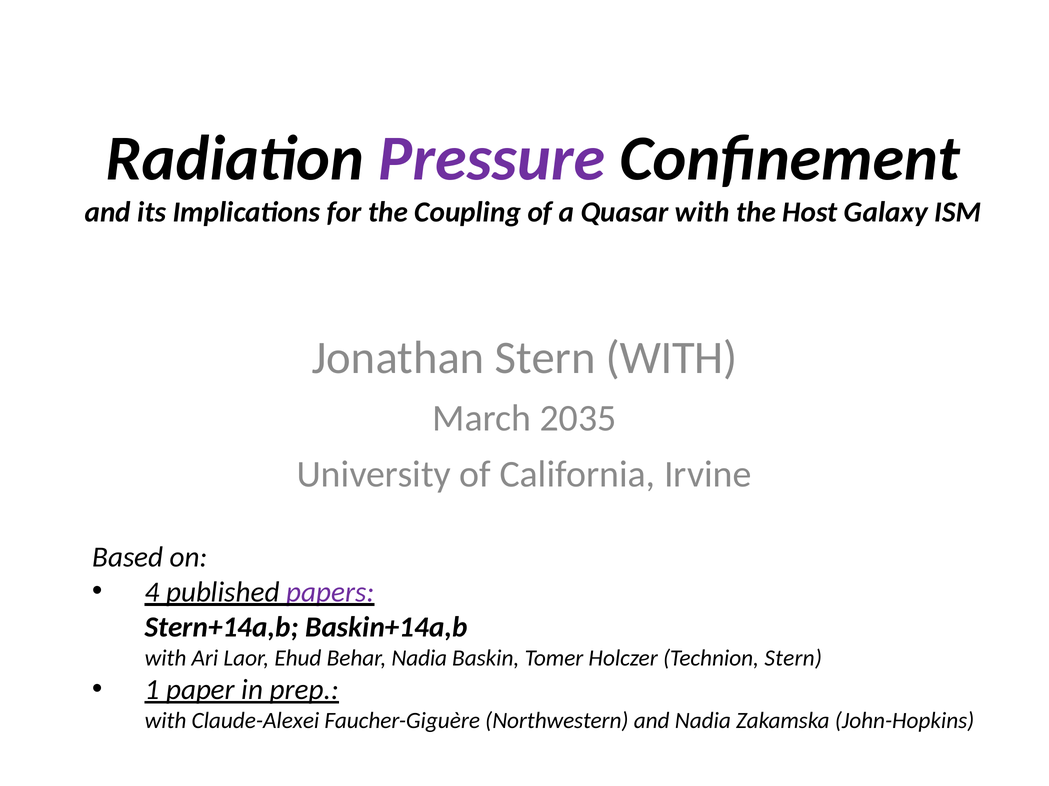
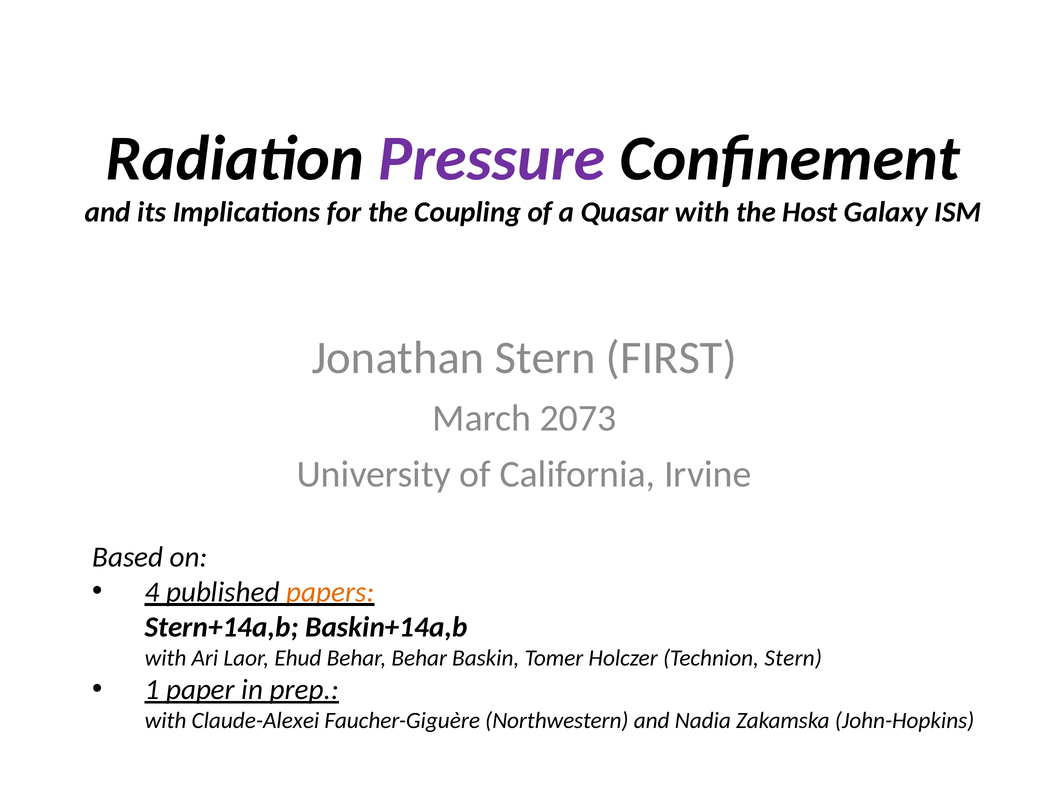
Stern WITH: WITH -> FIRST (671, 358)
2035: 2035 -> 2073 (578, 419)
papers colour: purple -> orange (330, 593)
Behar Nadia: Nadia -> Behar (419, 659)
